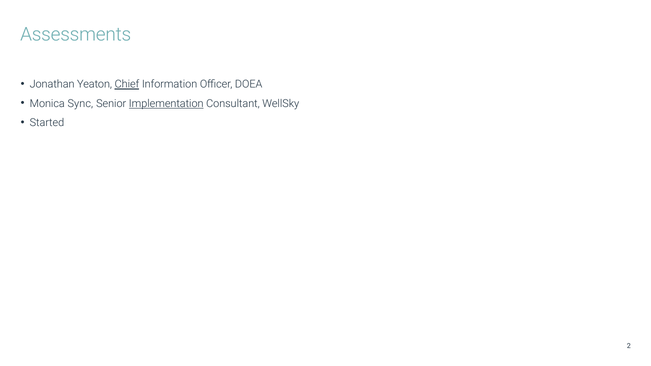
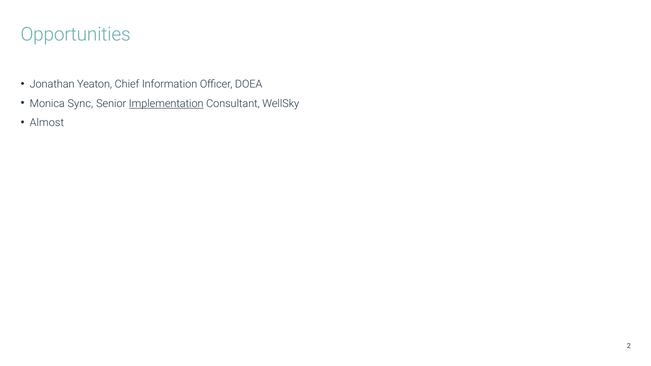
Assessments: Assessments -> Opportunities (76, 35)
Chief underline: present -> none (127, 84)
Started: Started -> Almost (47, 123)
